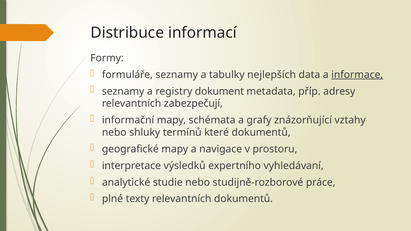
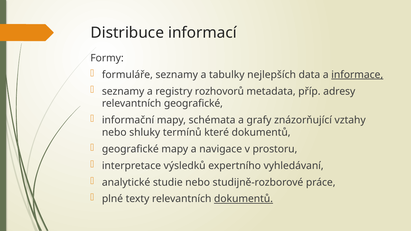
dokument: dokument -> rozhovorů (219, 91)
relevantních zabezpečují: zabezpečují -> geografické (193, 104)
dokumentů underline: none -> present (244, 199)
